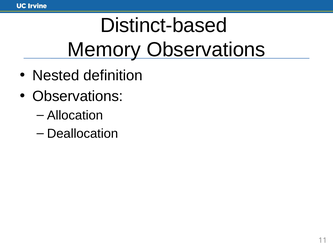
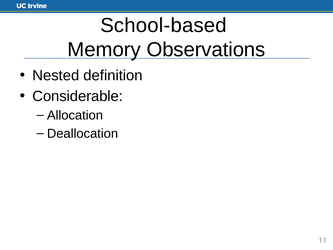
Distinct-based: Distinct-based -> School-based (164, 25)
Observations: Observations -> Considerable (78, 96)
